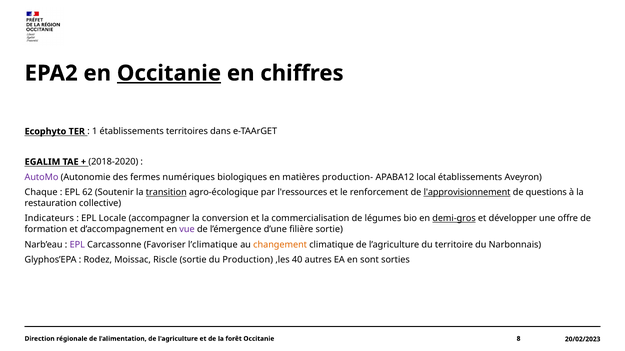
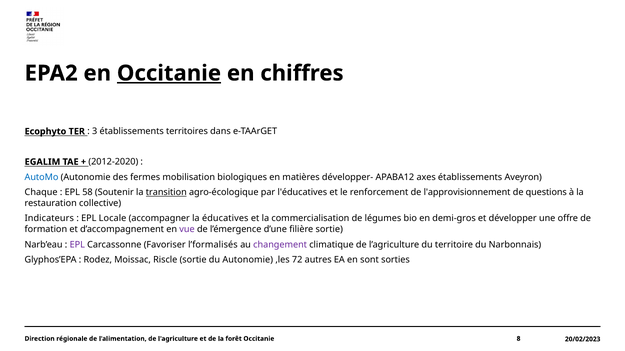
1: 1 -> 3 (95, 132)
2018-2020: 2018-2020 -> 2012-2020 (113, 162)
AutoMo colour: purple -> blue (42, 177)
numériques: numériques -> mobilisation (189, 177)
production-: production- -> développer- (348, 177)
local: local -> axes (426, 177)
62: 62 -> 58 (88, 193)
l'ressources: l'ressources -> l'éducatives (302, 193)
l'approvisionnement underline: present -> none (467, 193)
conversion: conversion -> éducatives (225, 219)
demi-gros underline: present -> none (454, 219)
l’climatique: l’climatique -> l’formalisés (213, 245)
changement colour: orange -> purple (280, 245)
du Production: Production -> Autonomie (248, 260)
40: 40 -> 72 (297, 260)
